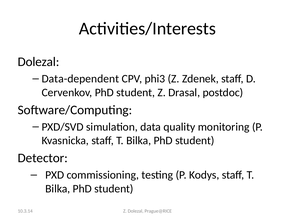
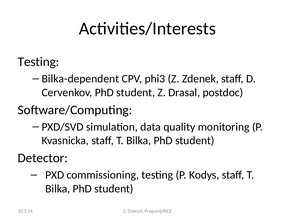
Dolezal: Dolezal -> Testing (38, 62)
Data-dependent: Data-dependent -> Bilka-dependent (80, 79)
